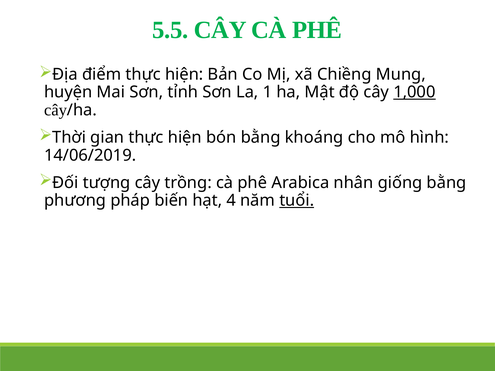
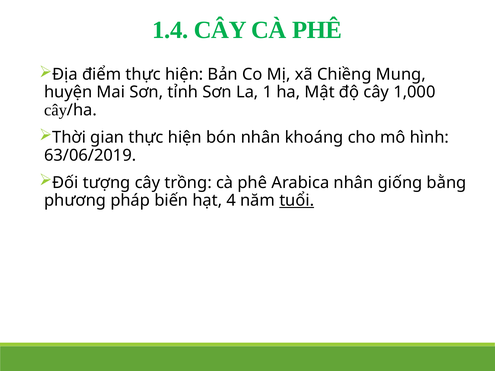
5.5: 5.5 -> 1.4 (170, 30)
1,000 underline: present -> none (414, 92)
bón bằng: bằng -> nhân (261, 138)
14/06/2019: 14/06/2019 -> 63/06/2019 (90, 155)
